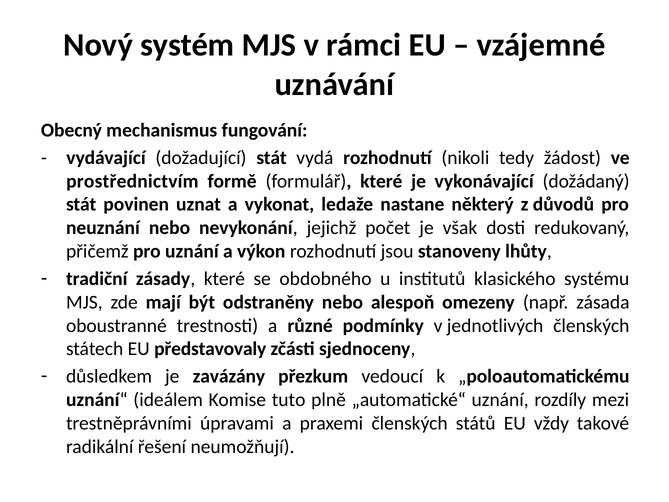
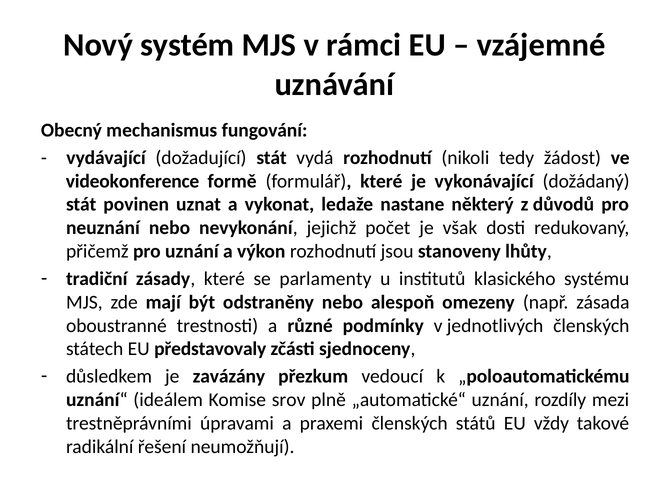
prostřednictvím: prostřednictvím -> videokonference (133, 181)
obdobného: obdobného -> parlamenty (325, 279)
tuto: tuto -> srov (289, 400)
